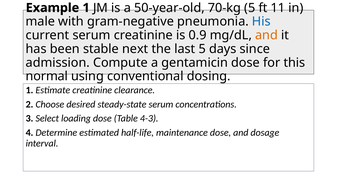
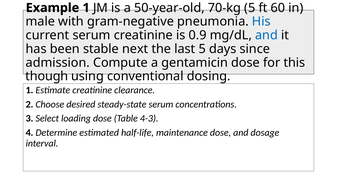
11: 11 -> 60 (278, 8)
and colour: orange -> blue (266, 35)
normal: normal -> though (47, 76)
